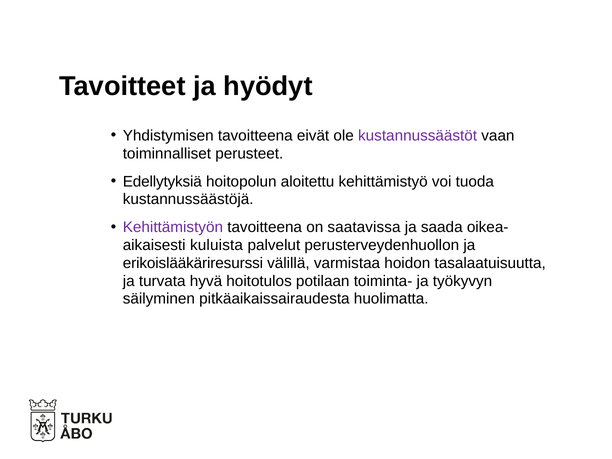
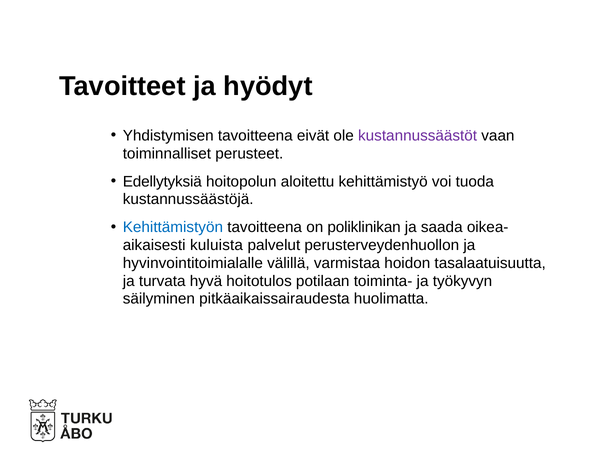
Kehittämistyön colour: purple -> blue (173, 227)
saatavissa: saatavissa -> poliklinikan (364, 227)
erikoislääkäriresurssi: erikoislääkäriresurssi -> hyvinvointitoimialalle (193, 263)
